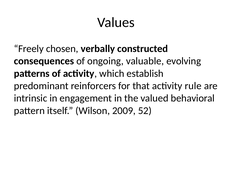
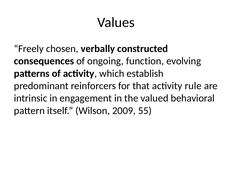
valuable: valuable -> function (145, 61)
52: 52 -> 55 (145, 111)
